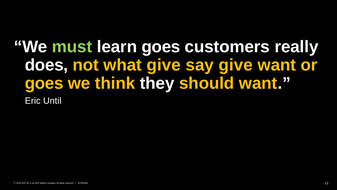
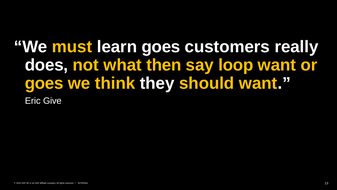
must colour: light green -> yellow (72, 47)
what give: give -> then (164, 65)
say give: give -> loop (236, 65)
Until: Until -> Give (52, 101)
